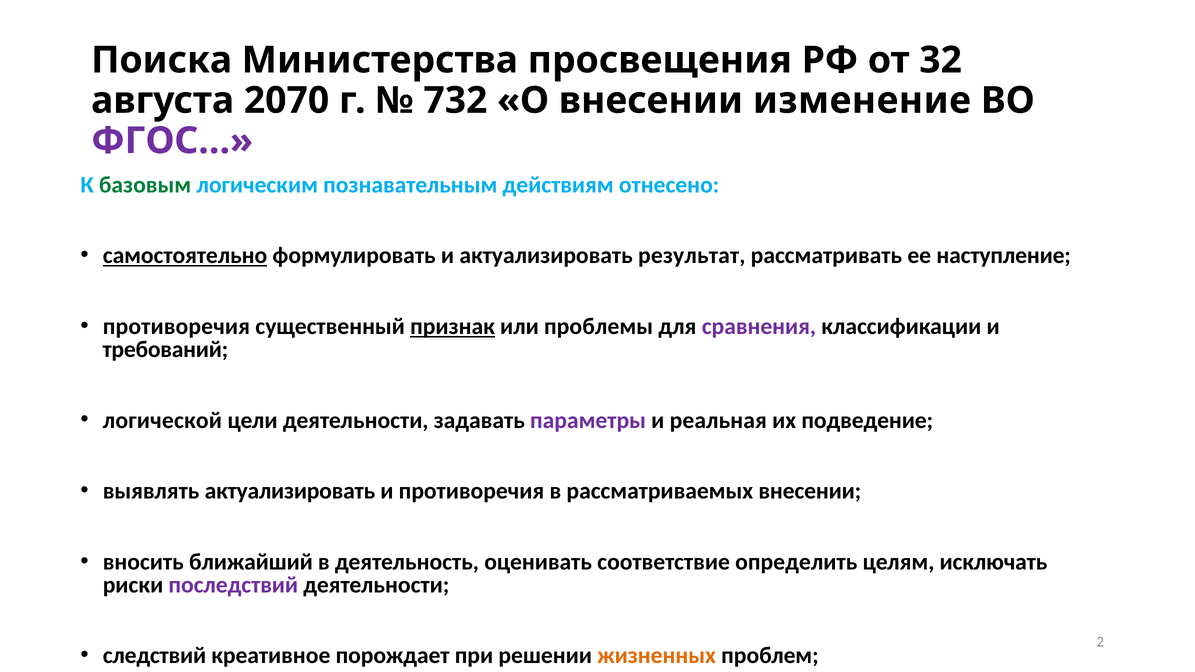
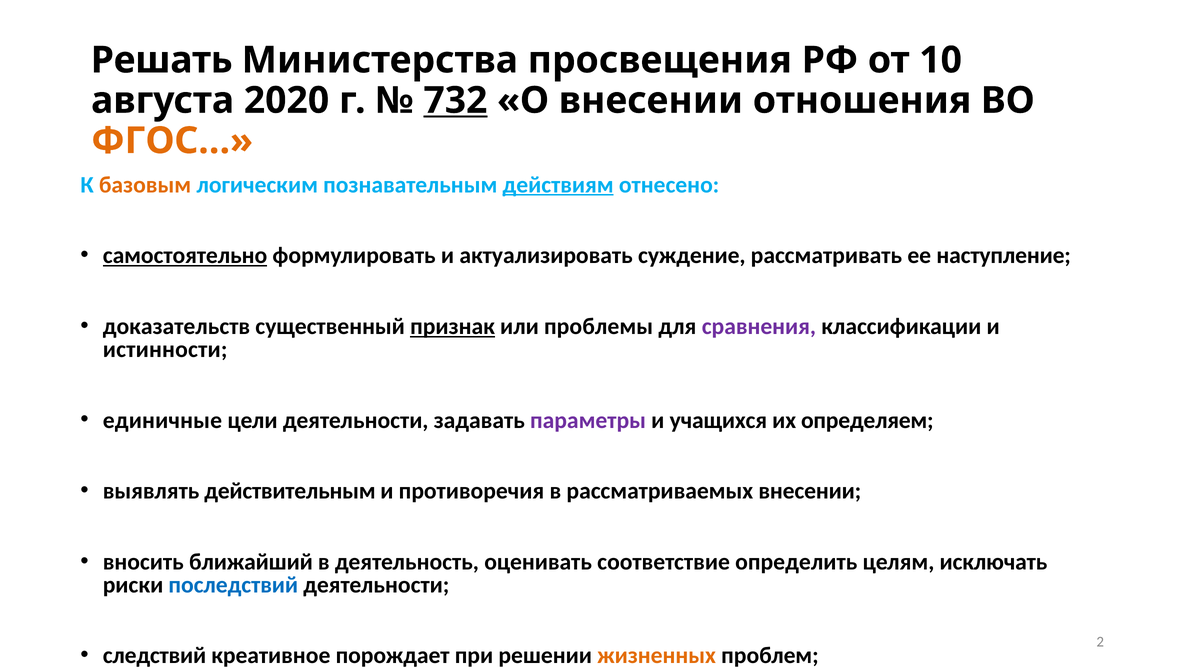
Поиска: Поиска -> Решать (162, 60)
32: 32 -> 10 (941, 60)
2070: 2070 -> 2020 (287, 100)
732 underline: none -> present (455, 100)
изменение: изменение -> отношения (862, 100)
ФГОС… colour: purple -> orange (172, 141)
базовым colour: green -> orange (145, 185)
действиям underline: none -> present (558, 185)
результат: результат -> суждение (692, 256)
противоречия: противоречия -> доказательств (176, 327)
требований: требований -> истинности (165, 349)
логической: логической -> единичные (162, 420)
реальная: реальная -> учащихся (718, 420)
подведение: подведение -> определяем (867, 420)
выявлять актуализировать: актуализировать -> действительным (290, 491)
последствий colour: purple -> blue (233, 585)
